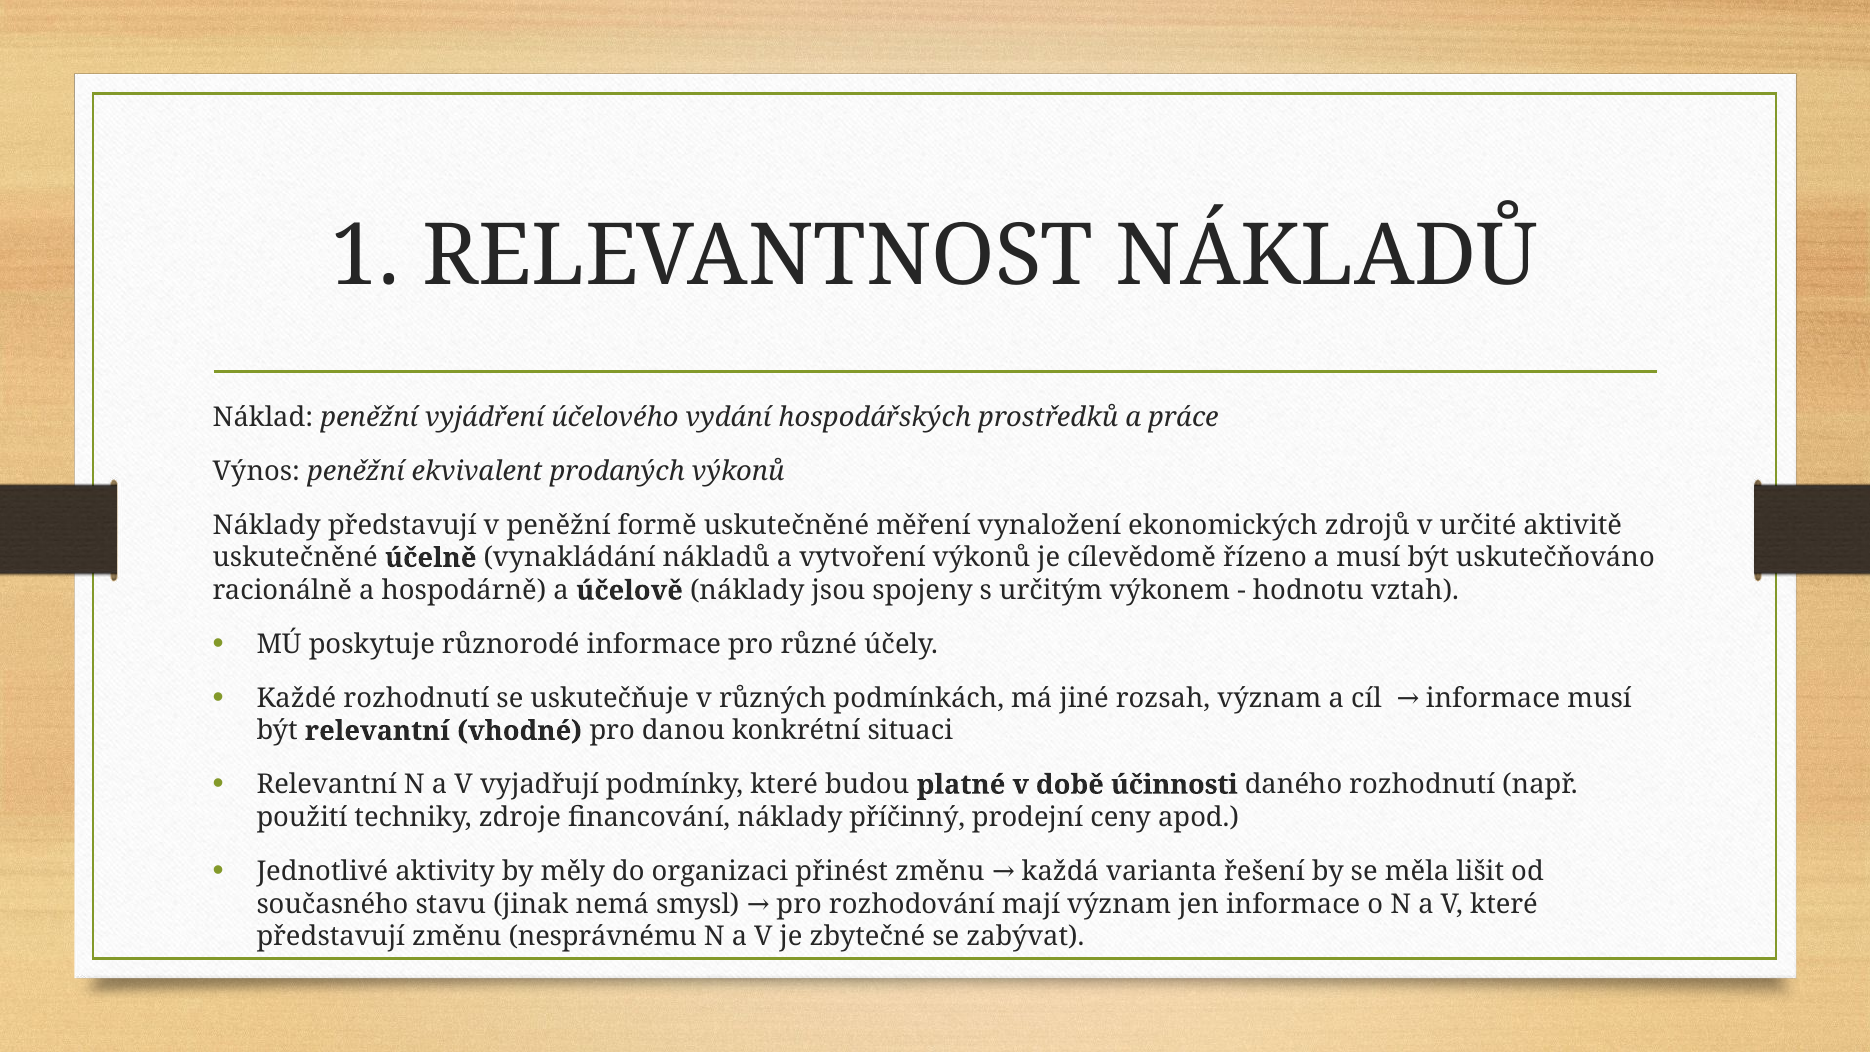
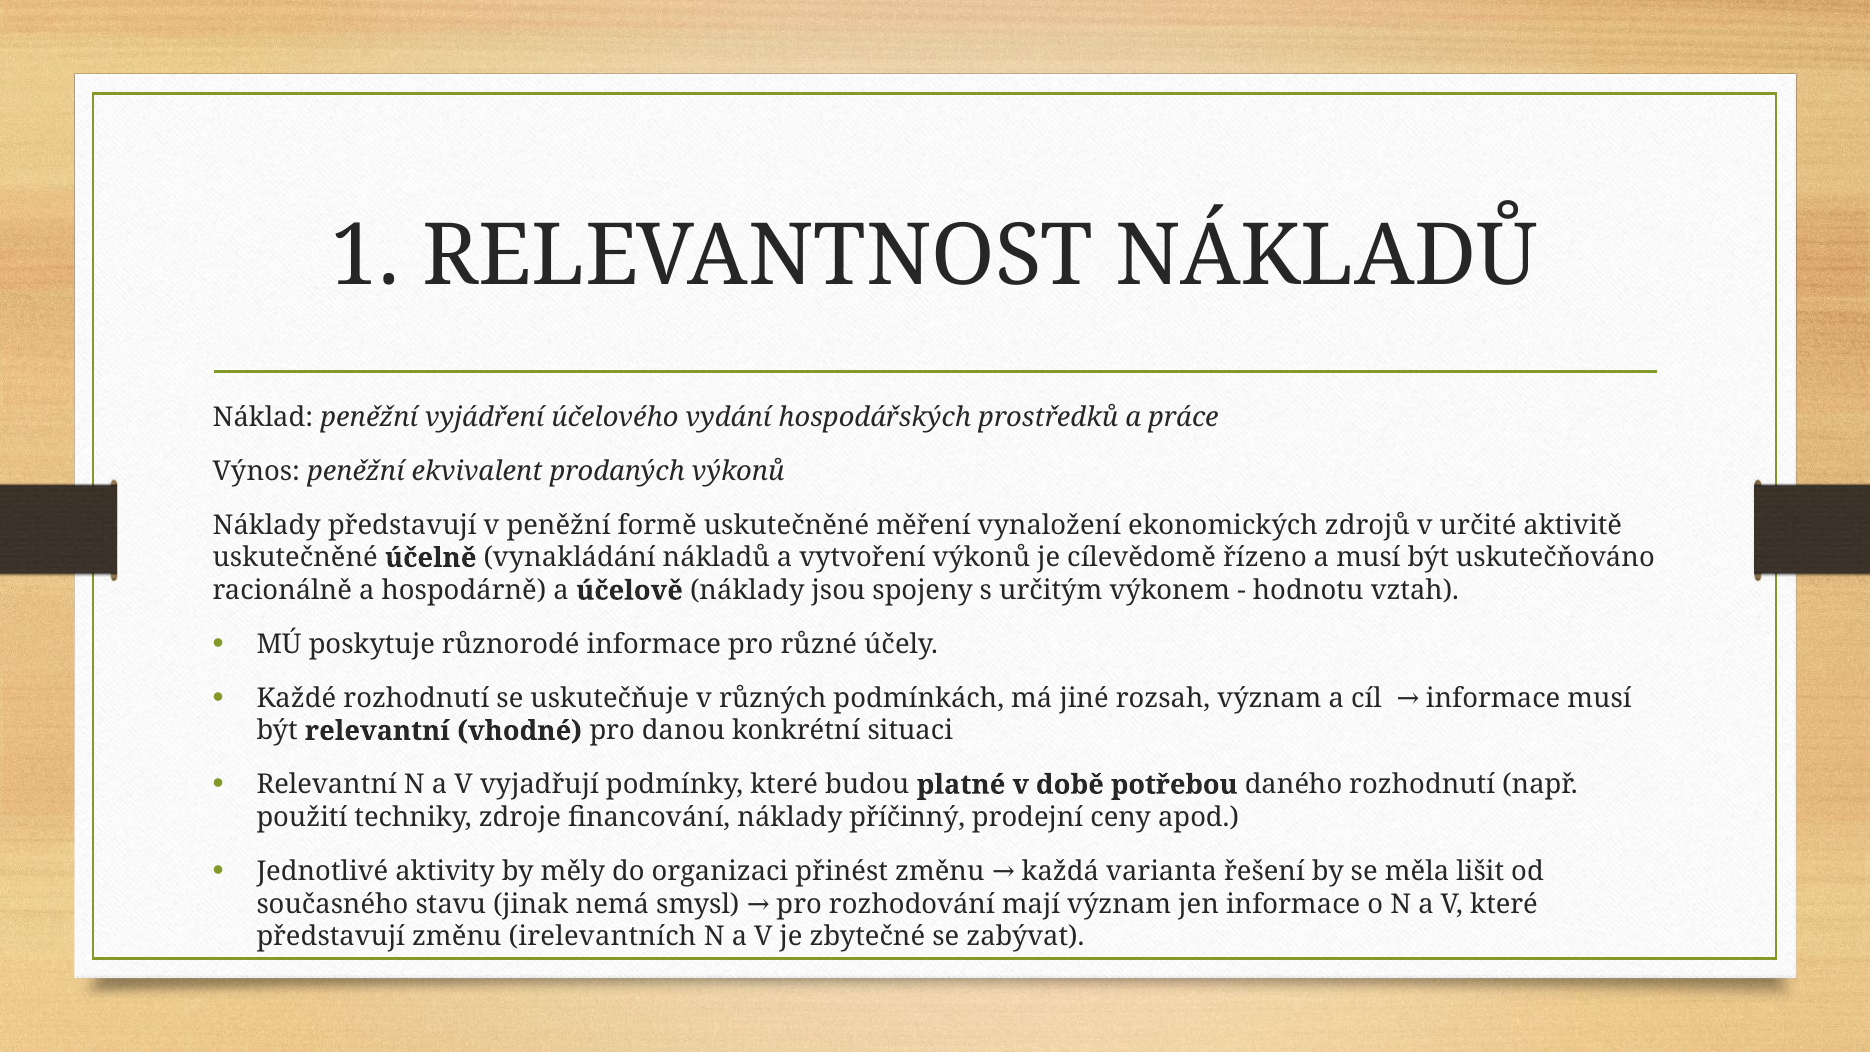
účinnosti: účinnosti -> potřebou (1174, 785)
nesprávnému: nesprávnému -> irelevantních (602, 937)
